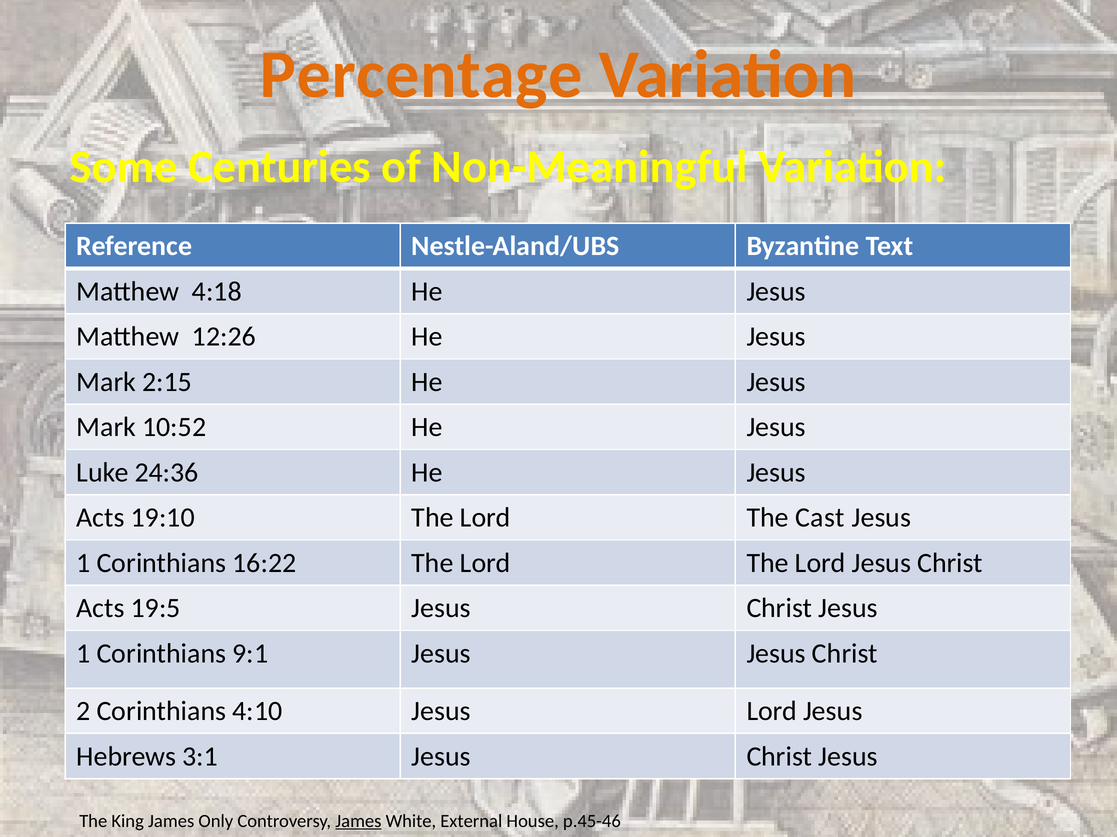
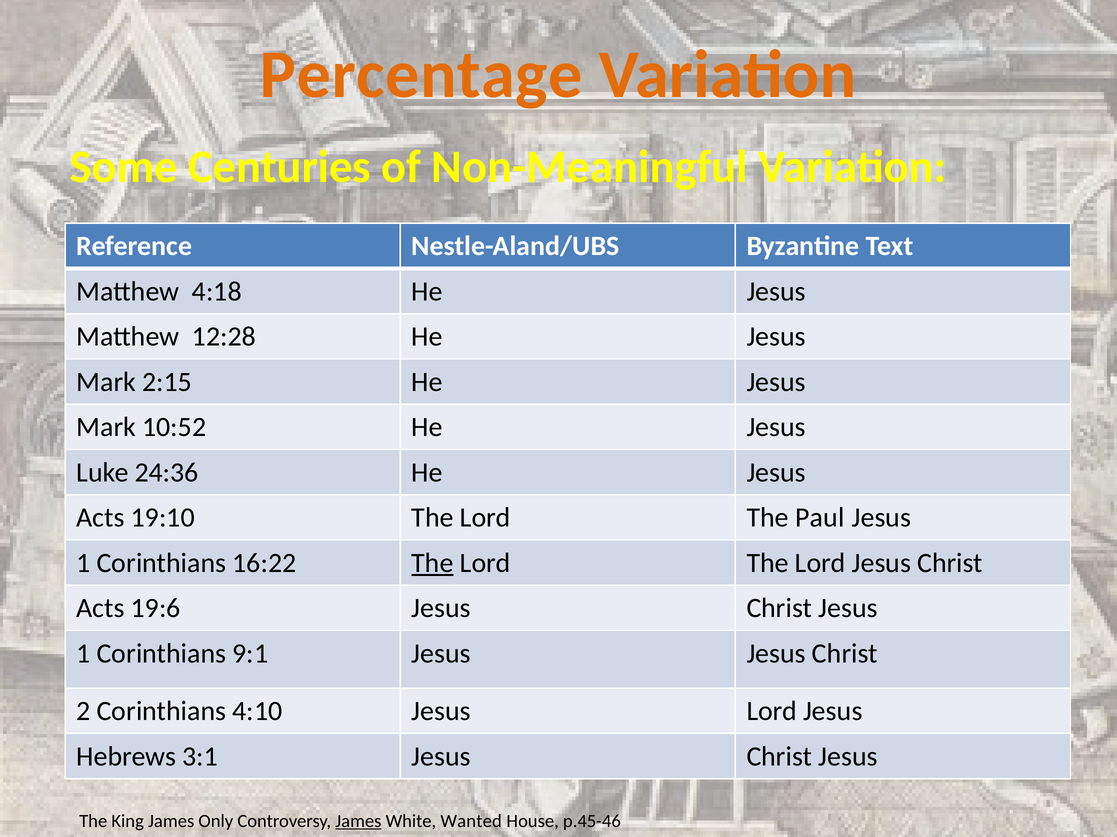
12:26: 12:26 -> 12:28 (224, 337)
Cast: Cast -> Paul (820, 518)
The underline: none -> present (432, 563)
19:5: 19:5 -> 19:6 (156, 609)
External: External -> Wanted (471, 822)
